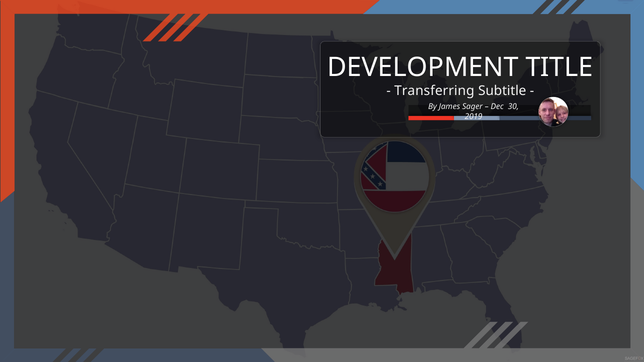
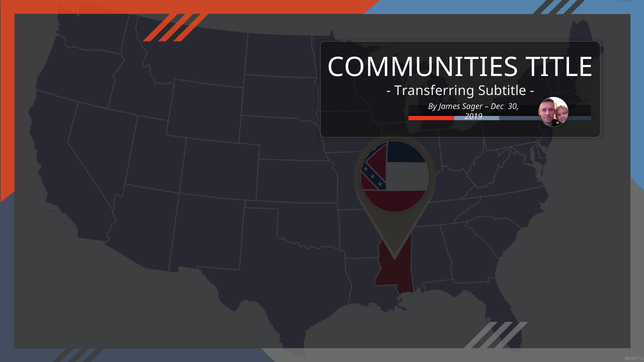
DEVELOPMENT: DEVELOPMENT -> COMMUNITIES (423, 68)
